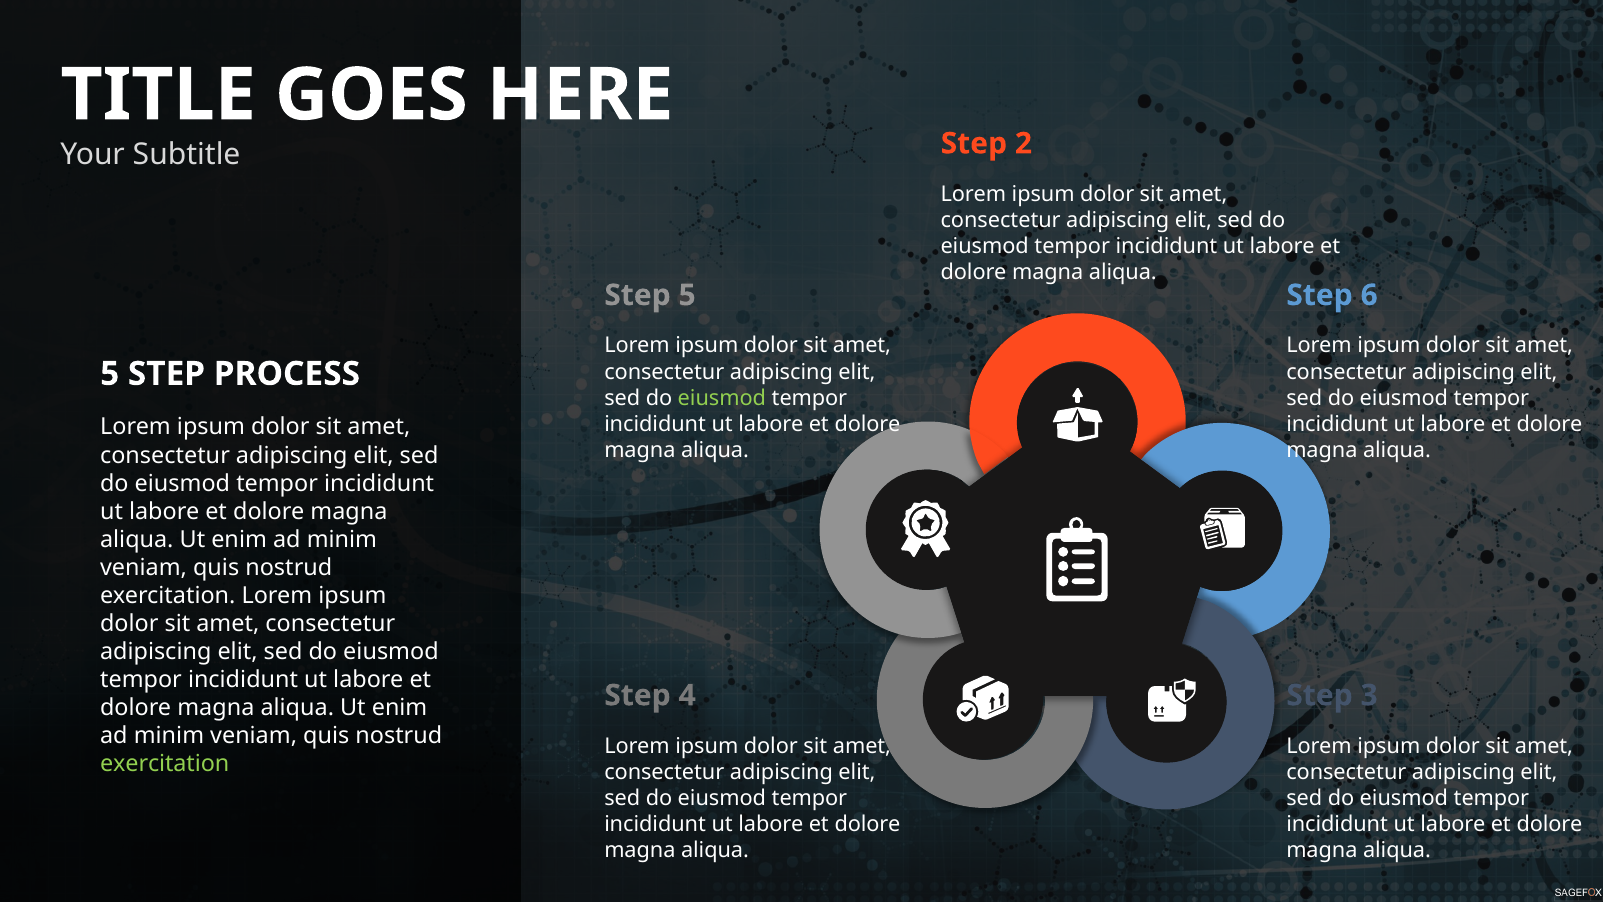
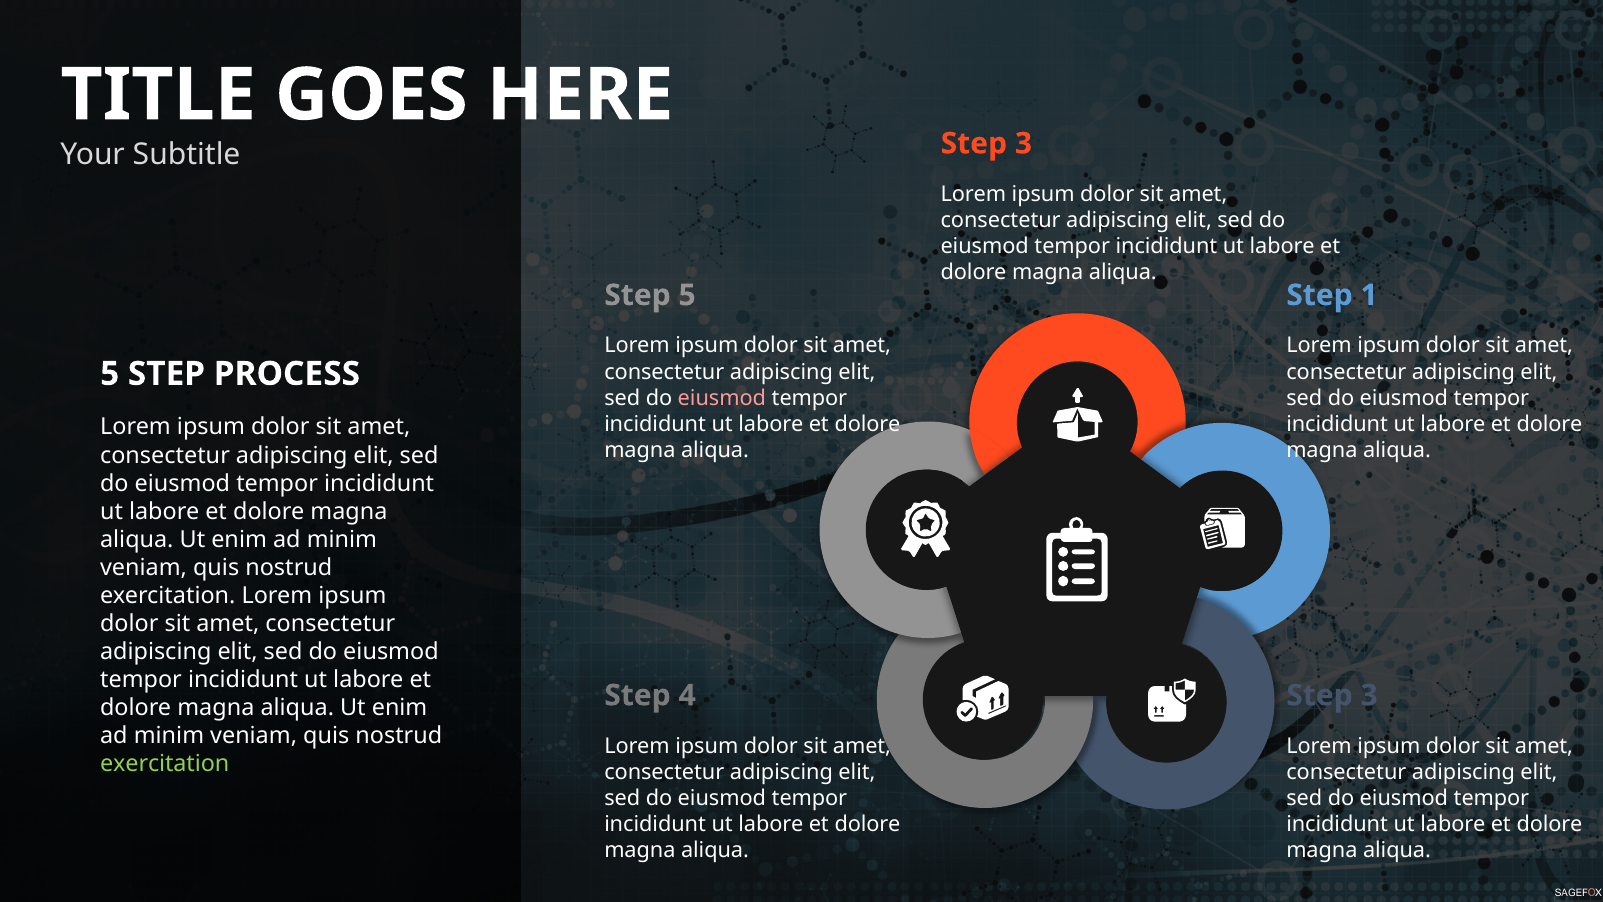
2: 2 -> 3 (1024, 143)
6: 6 -> 1 (1369, 295)
eiusmod colour: light green -> pink (722, 398)
